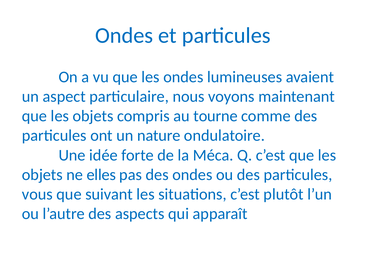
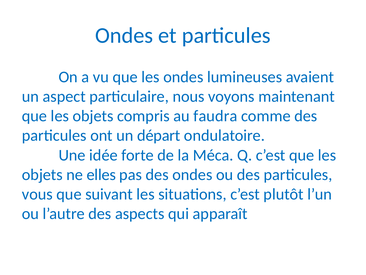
tourne: tourne -> faudra (215, 116)
nature: nature -> départ (159, 135)
